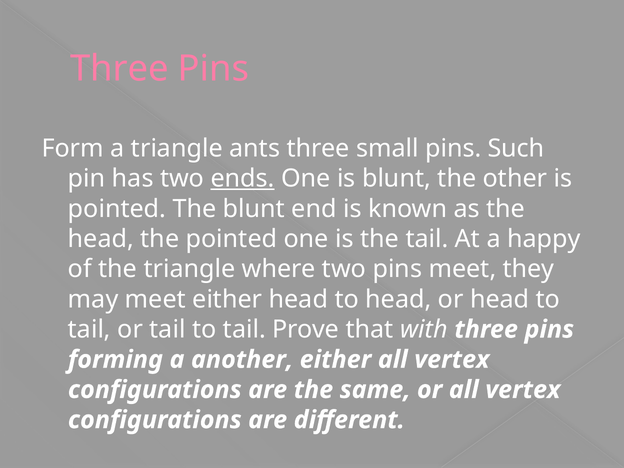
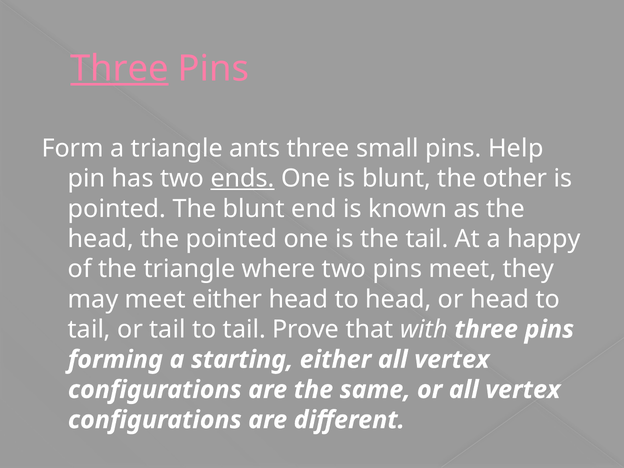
Three underline: none -> present (120, 69)
Such: Such -> Help (516, 148)
another: another -> starting (242, 360)
